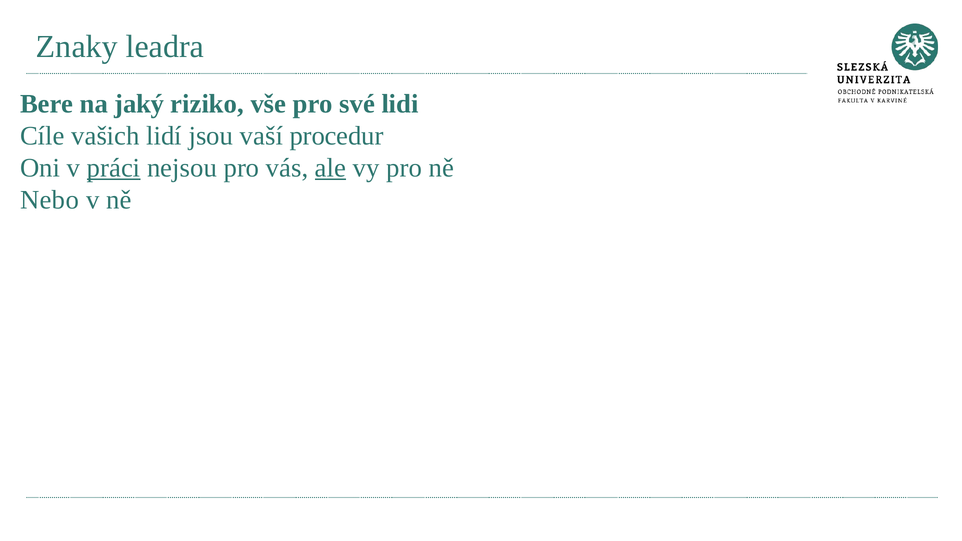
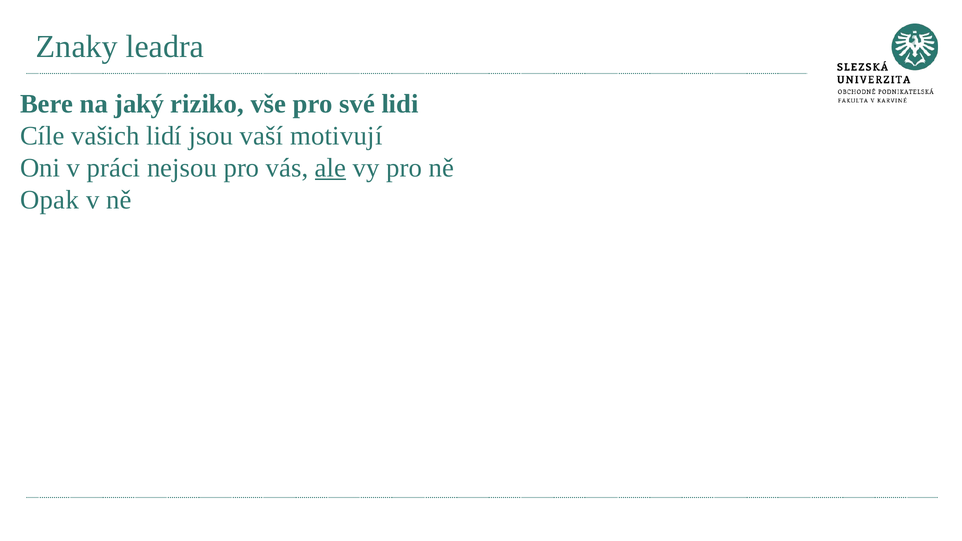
procedur: procedur -> motivují (336, 136)
práci underline: present -> none (114, 168)
Nebo: Nebo -> Opak (50, 200)
